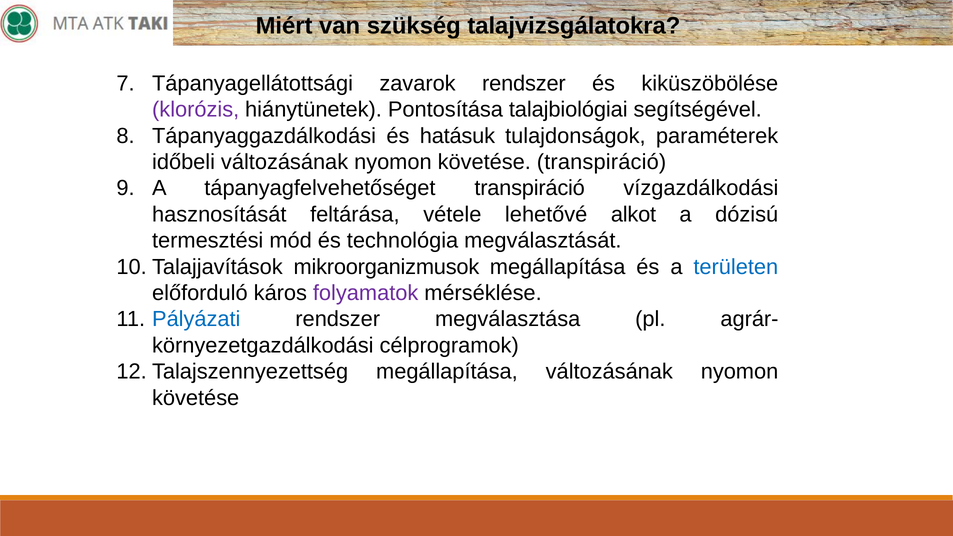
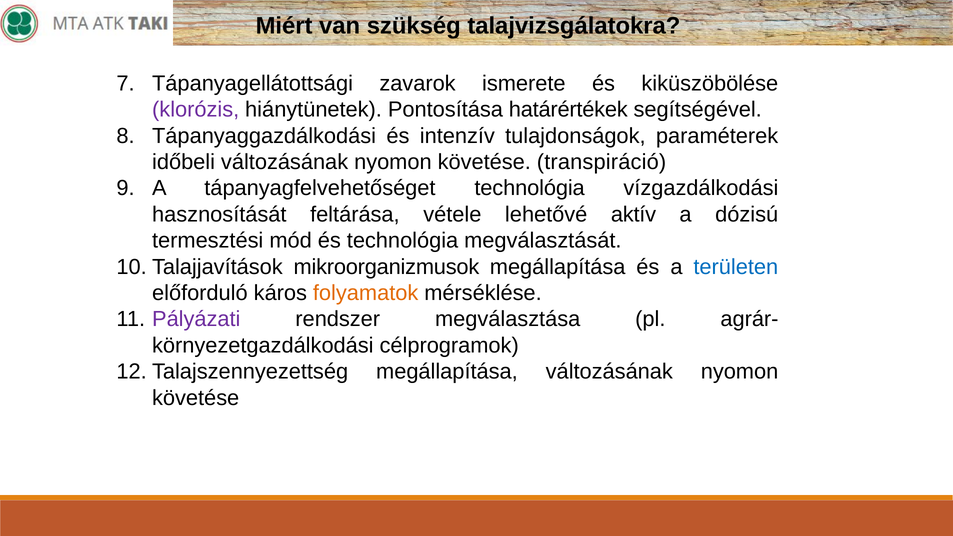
zavarok rendszer: rendszer -> ismerete (524, 84)
talajbiológiai: talajbiológiai -> határértékek (568, 110)
hatásuk: hatásuk -> intenzív (457, 136)
tápanyagfelvehetőséget transpiráció: transpiráció -> technológia (530, 188)
alkot: alkot -> aktív (634, 215)
folyamatok colour: purple -> orange (366, 293)
Pályázati colour: blue -> purple (196, 319)
